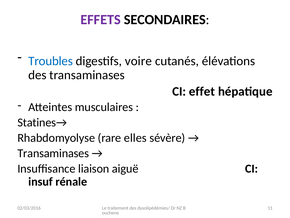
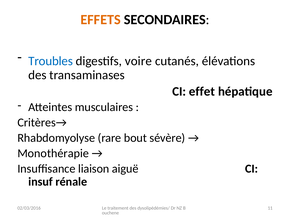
EFFETS colour: purple -> orange (101, 20)
Statines→: Statines→ -> Critères→ (42, 122)
elles: elles -> bout (135, 138)
Transaminases: Transaminases -> Monothérapie (53, 153)
